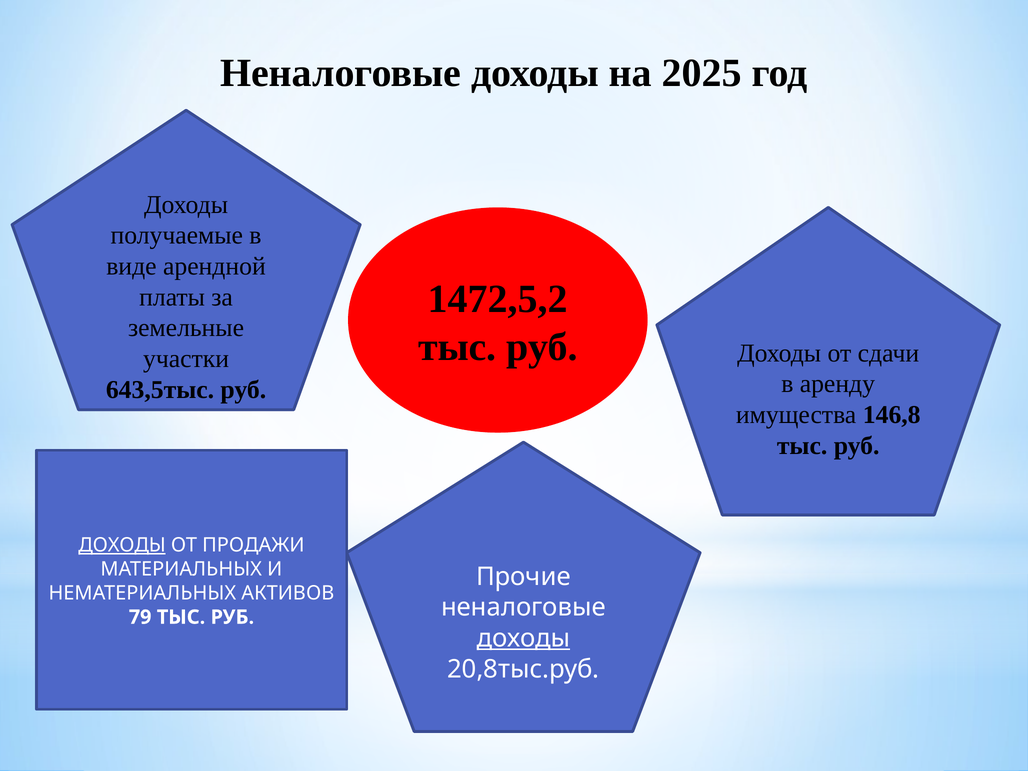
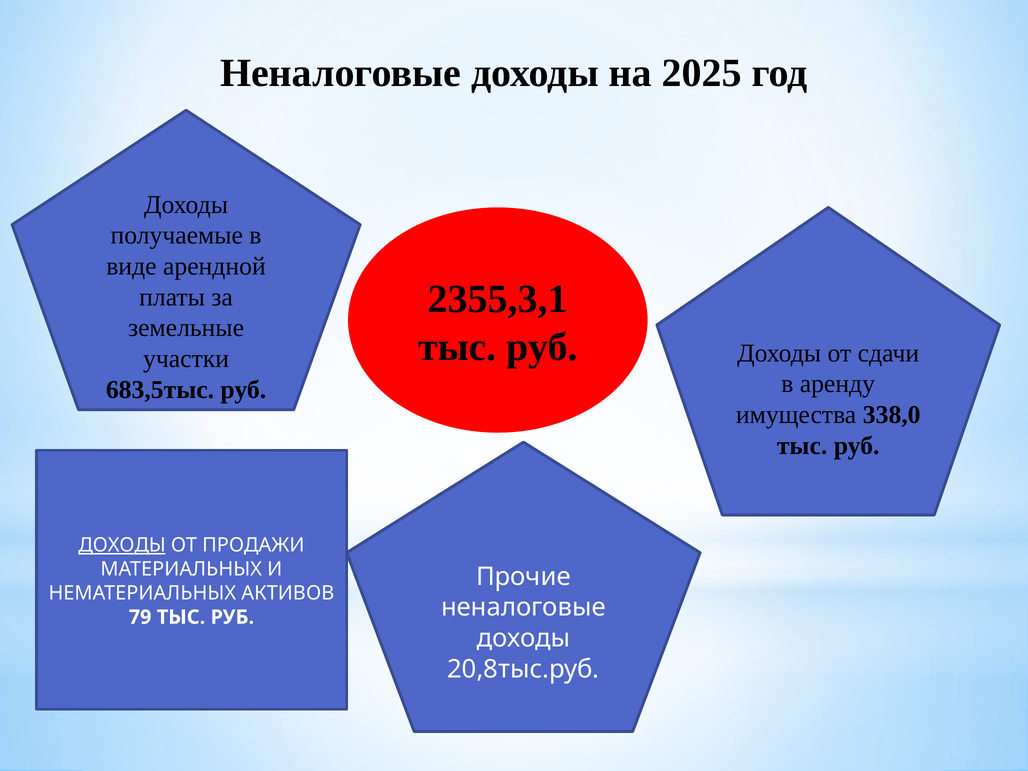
1472,5,2: 1472,5,2 -> 2355,3,1 (498, 299)
643,5тыс: 643,5тыс -> 683,5тыс (160, 390)
146,8: 146,8 -> 338,0 (892, 415)
доходы underline: present -> none (523, 638)
